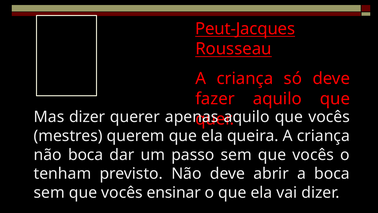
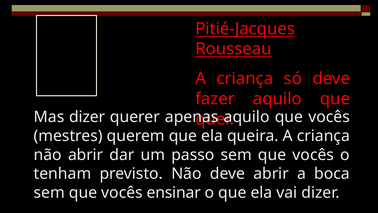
Peut-Jacques: Peut-Jacques -> Pitié-Jacques (245, 29)
não boca: boca -> abrir (86, 155)
